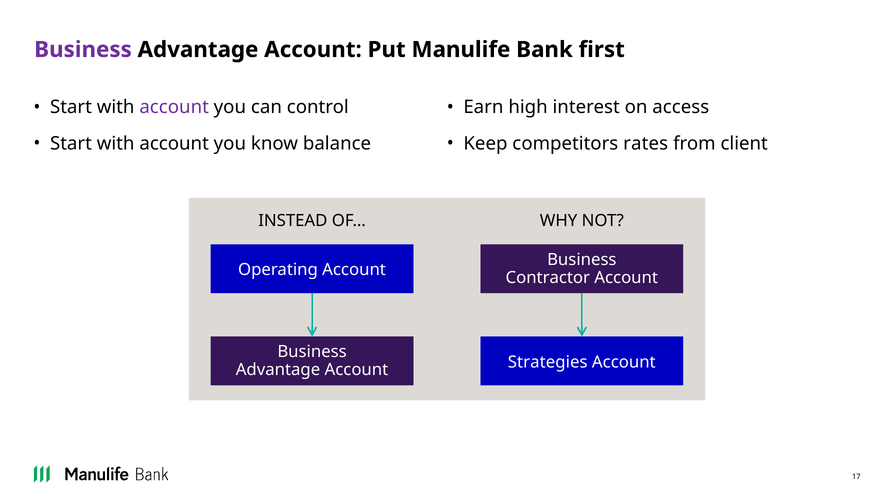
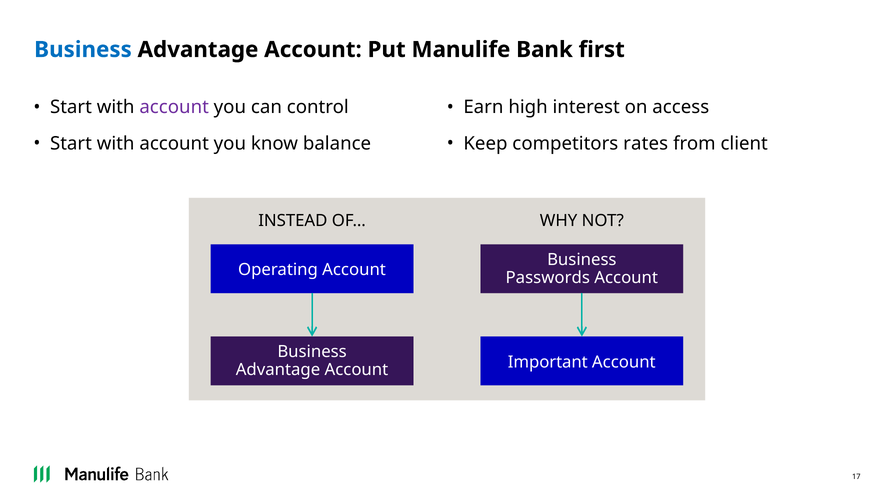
Business colour: purple -> blue (83, 50)
Contractor: Contractor -> Passwords (548, 278)
Strategies: Strategies -> Important (548, 362)
